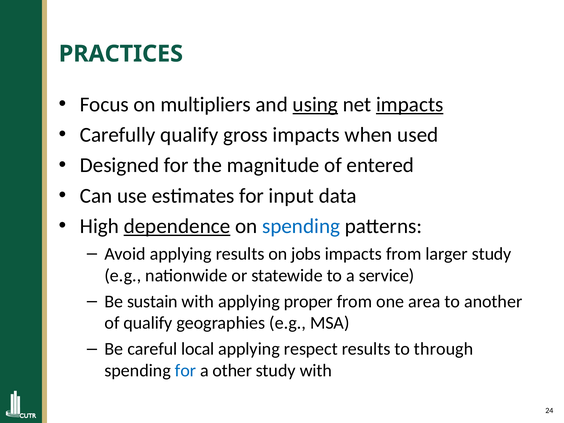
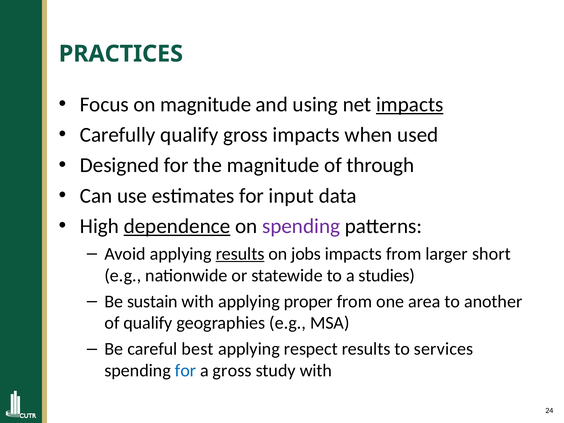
on multipliers: multipliers -> magnitude (206, 104)
using underline: present -> none (315, 104)
entered: entered -> through (380, 165)
spending colour: blue -> purple (301, 226)
results underline: none -> present (240, 254)
larger study: study -> short (491, 254)
service: service -> studies (387, 275)
local: local -> best (198, 349)
through: through -> services (444, 349)
a other: other -> gross (232, 371)
